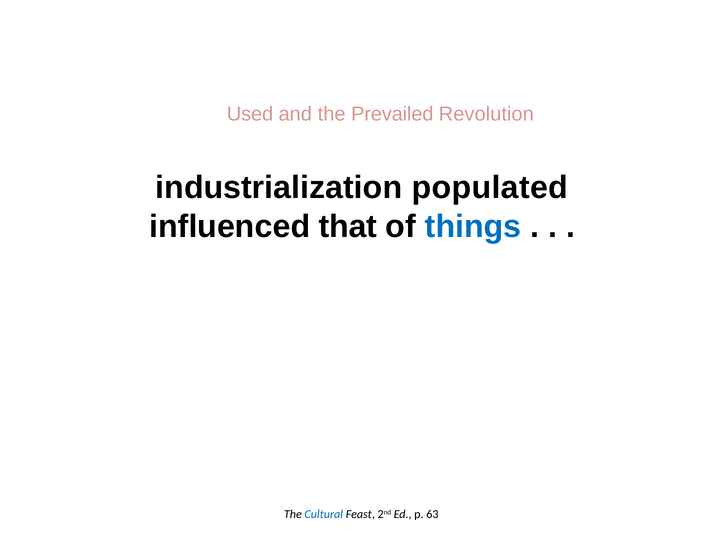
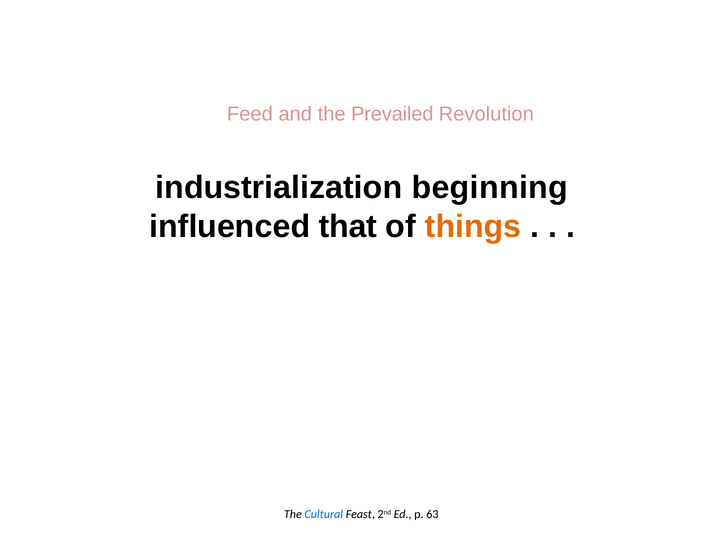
Used: Used -> Feed (250, 114)
populated: populated -> beginning (490, 188)
things colour: blue -> orange (473, 226)
